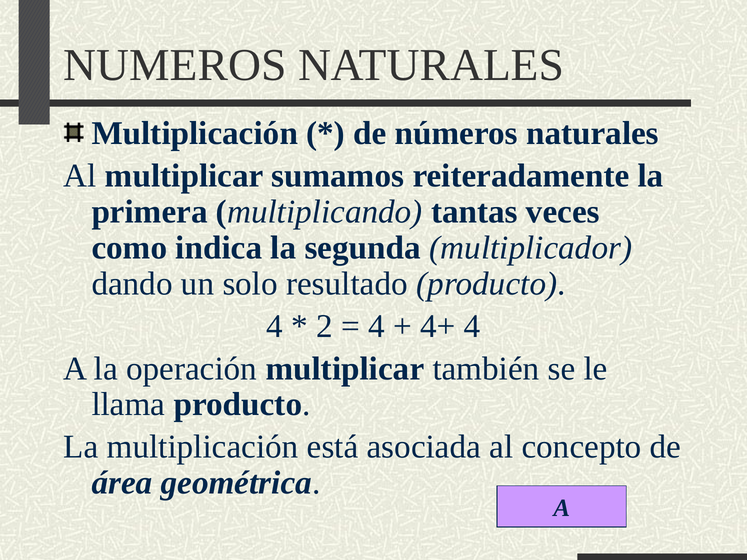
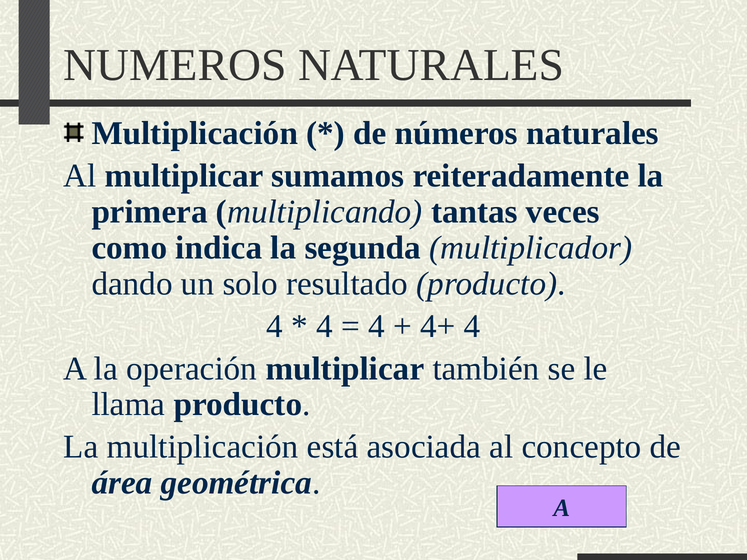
2: 2 -> 4 (325, 326)
